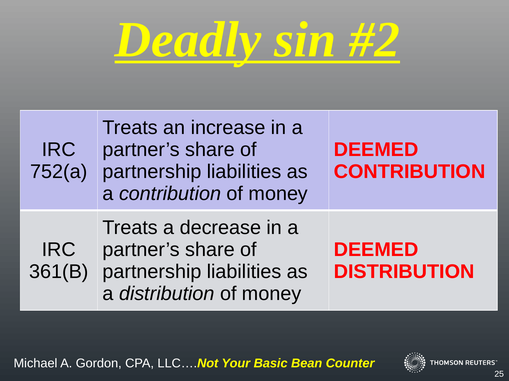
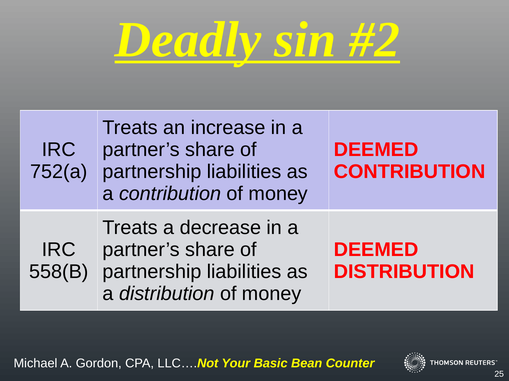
361(B: 361(B -> 558(B (59, 272)
